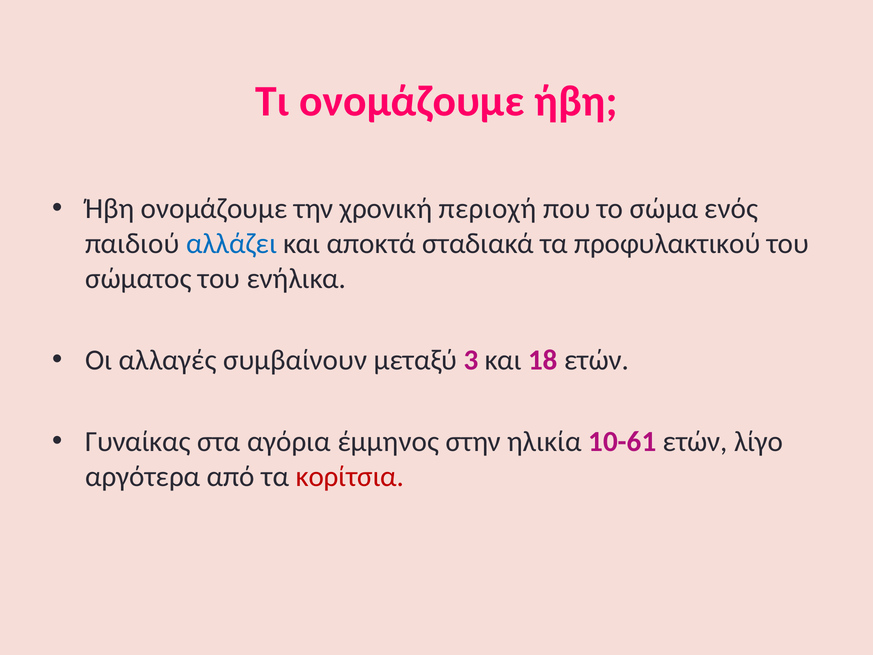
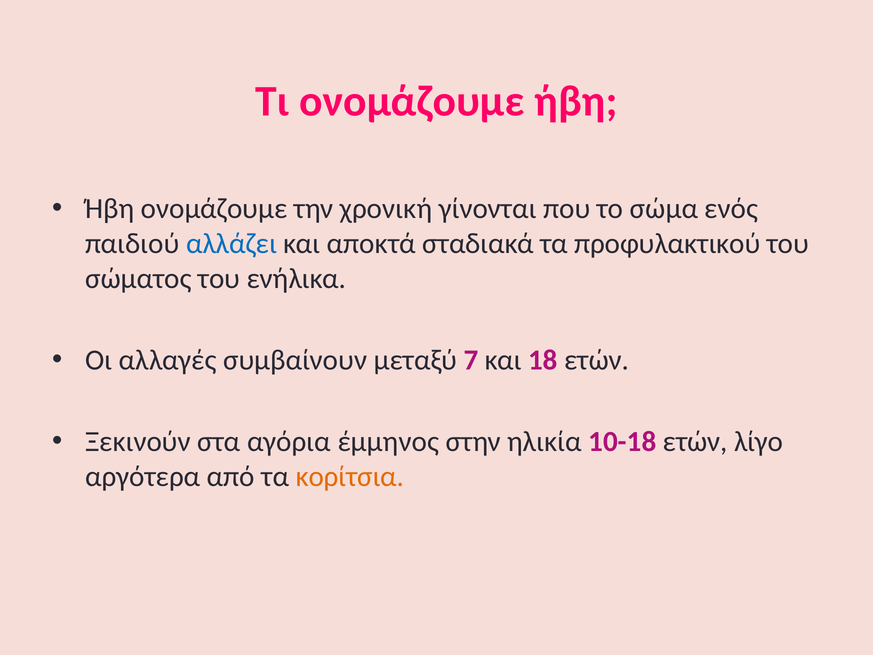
περιοχή: περιοχή -> γίνονται (488, 209)
3: 3 -> 7 (471, 360)
Γυναίκας: Γυναίκας -> Ξεκινούν (138, 441)
10-61: 10-61 -> 10-18 (622, 441)
κορίτσια colour: red -> orange (350, 476)
